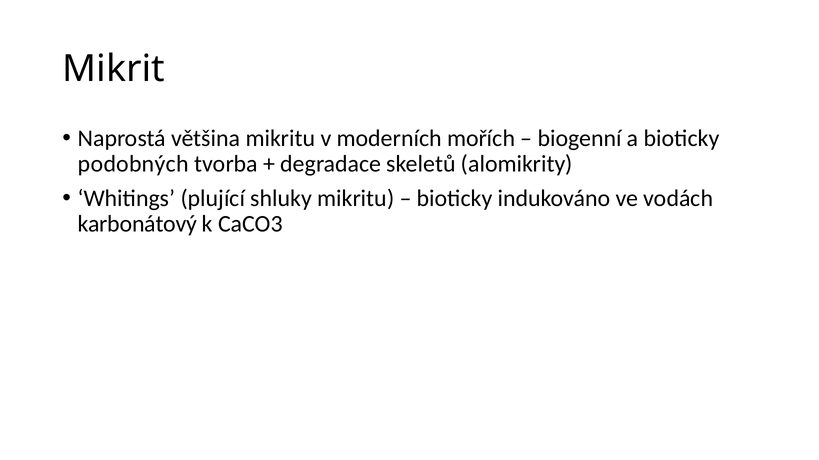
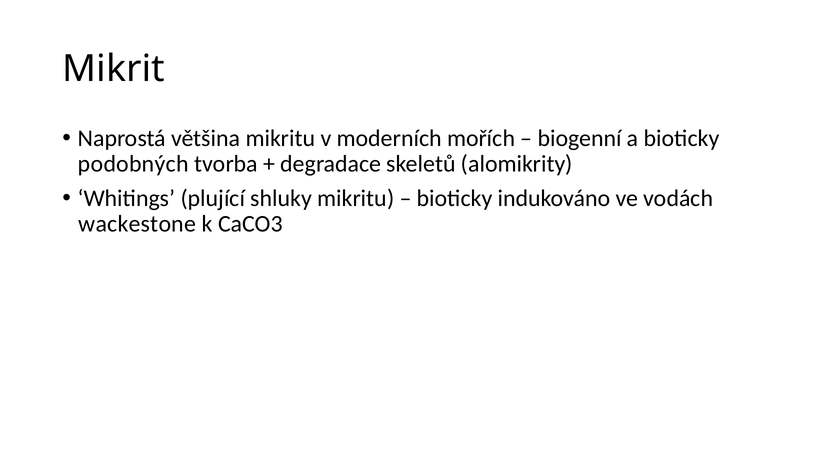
karbonátový: karbonátový -> wackestone (137, 224)
